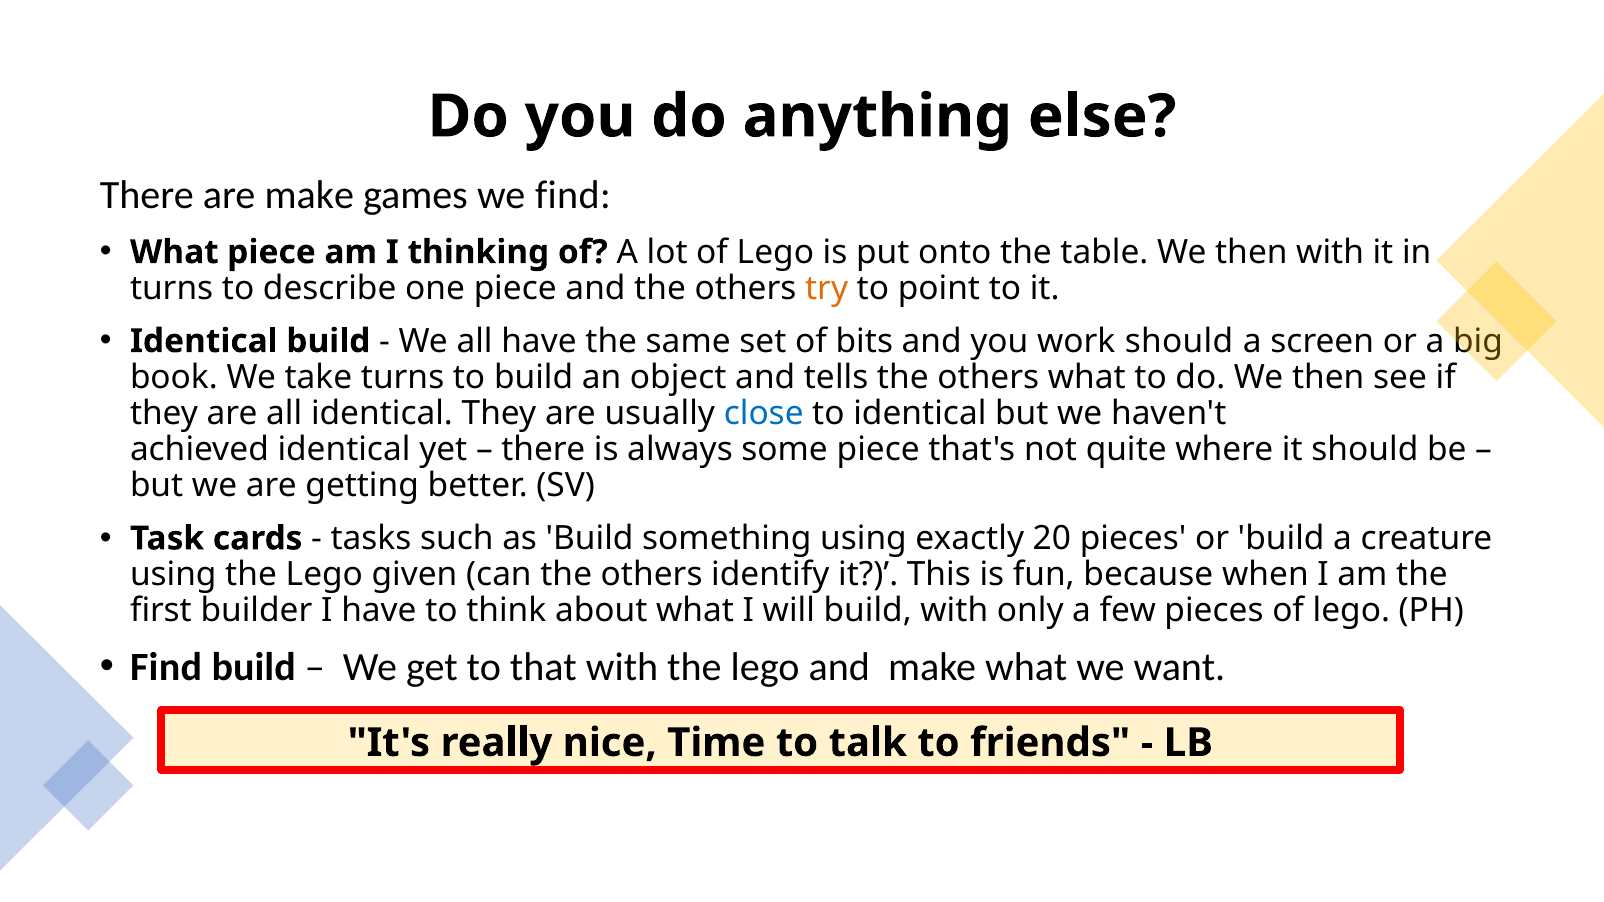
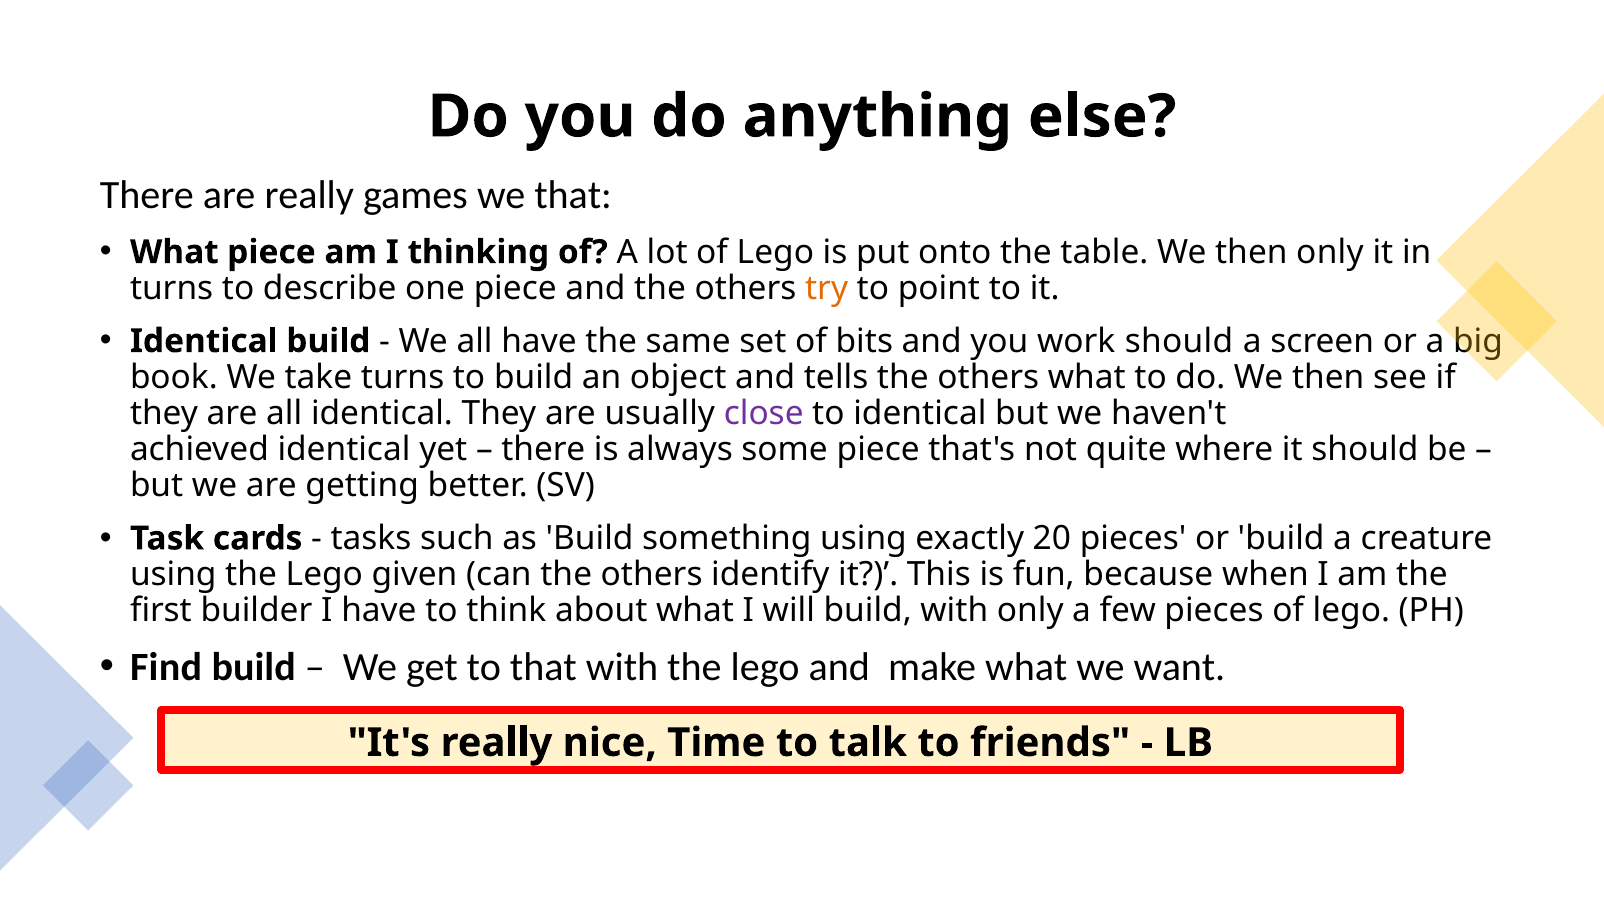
are make: make -> really (309, 196)
we find: find -> that (573, 196)
then with: with -> only (1330, 252)
close colour: blue -> purple (764, 413)
